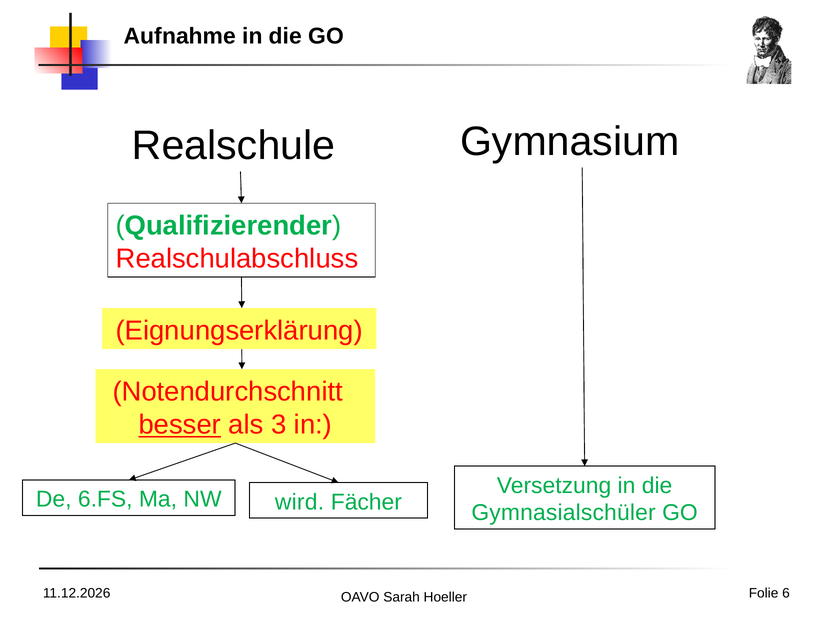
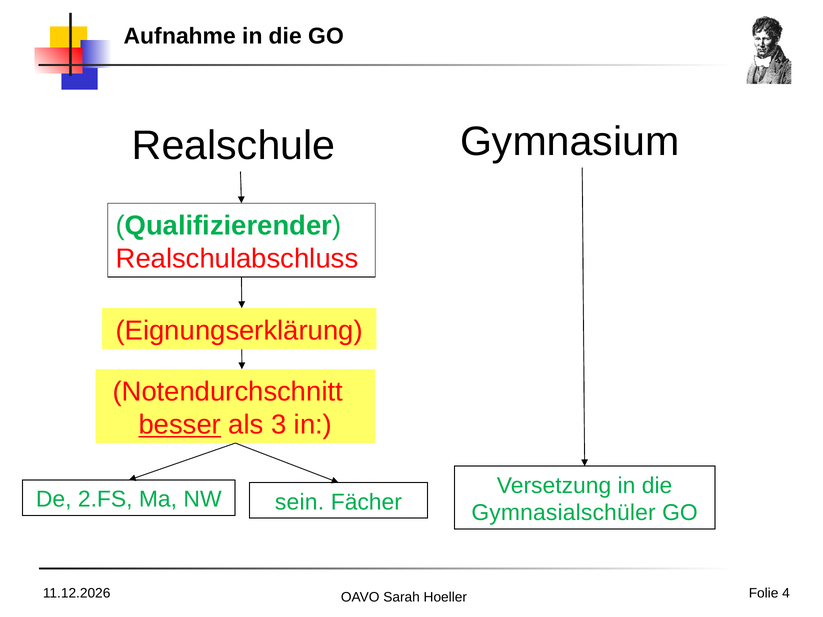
6.FS: 6.FS -> 2.FS (105, 500)
wird: wird -> sein (300, 502)
6: 6 -> 4 (786, 593)
